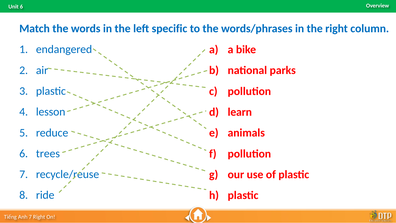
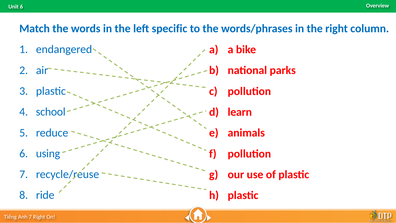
lesson: lesson -> school (51, 112)
trees: trees -> using (48, 153)
